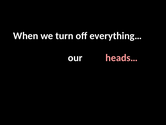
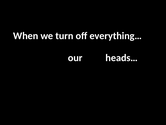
heads… colour: pink -> white (122, 58)
